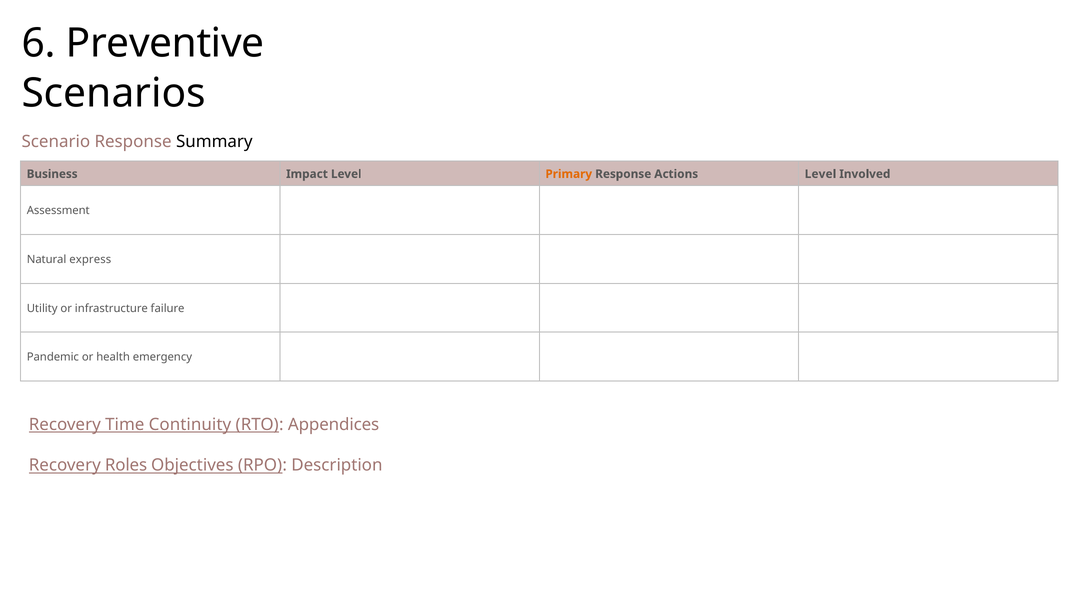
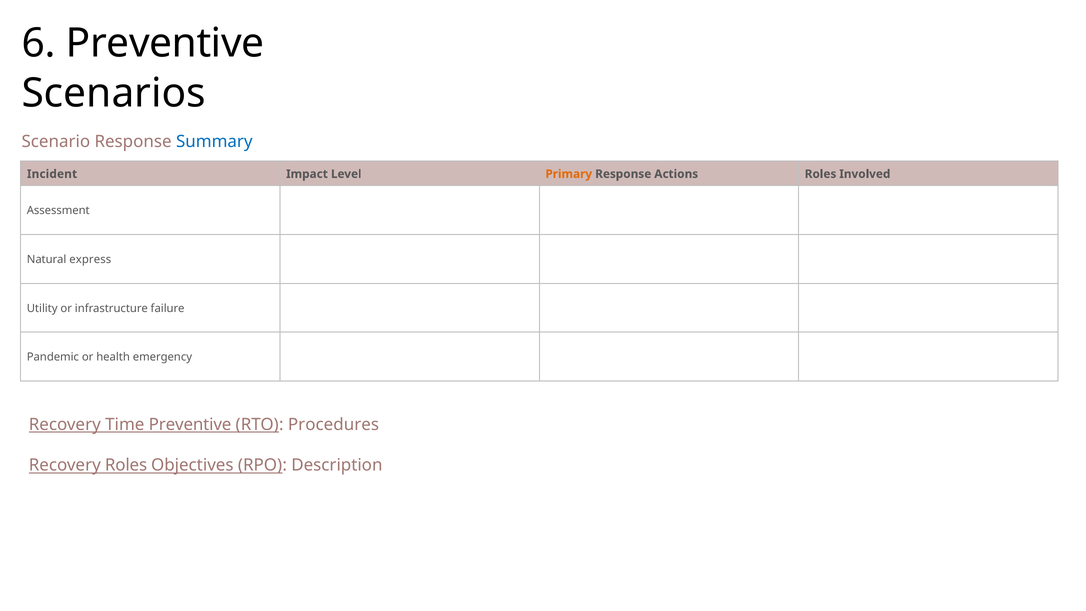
Summary colour: black -> blue (214, 142)
Business: Business -> Incident (52, 174)
Actions Level: Level -> Roles (821, 174)
Time Continuity: Continuity -> Preventive (190, 424)
Appendices: Appendices -> Procedures (334, 424)
